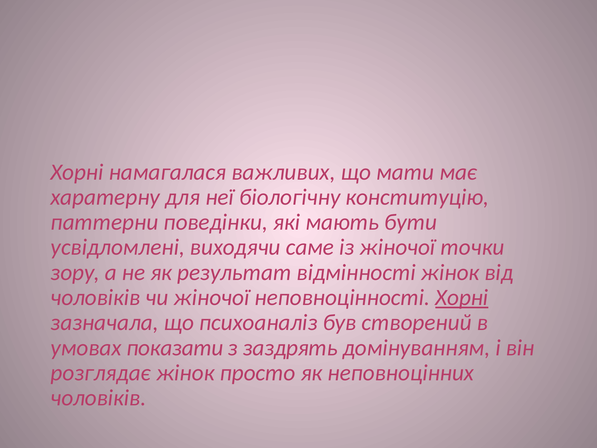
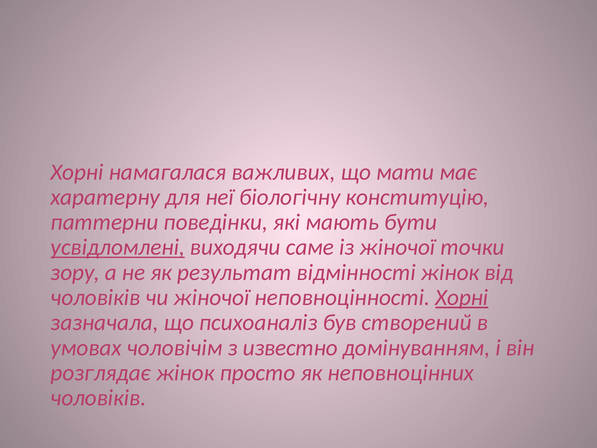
усвідломлені underline: none -> present (118, 247)
показати: показати -> чоловічім (175, 347)
заздрять: заздрять -> известно (290, 347)
